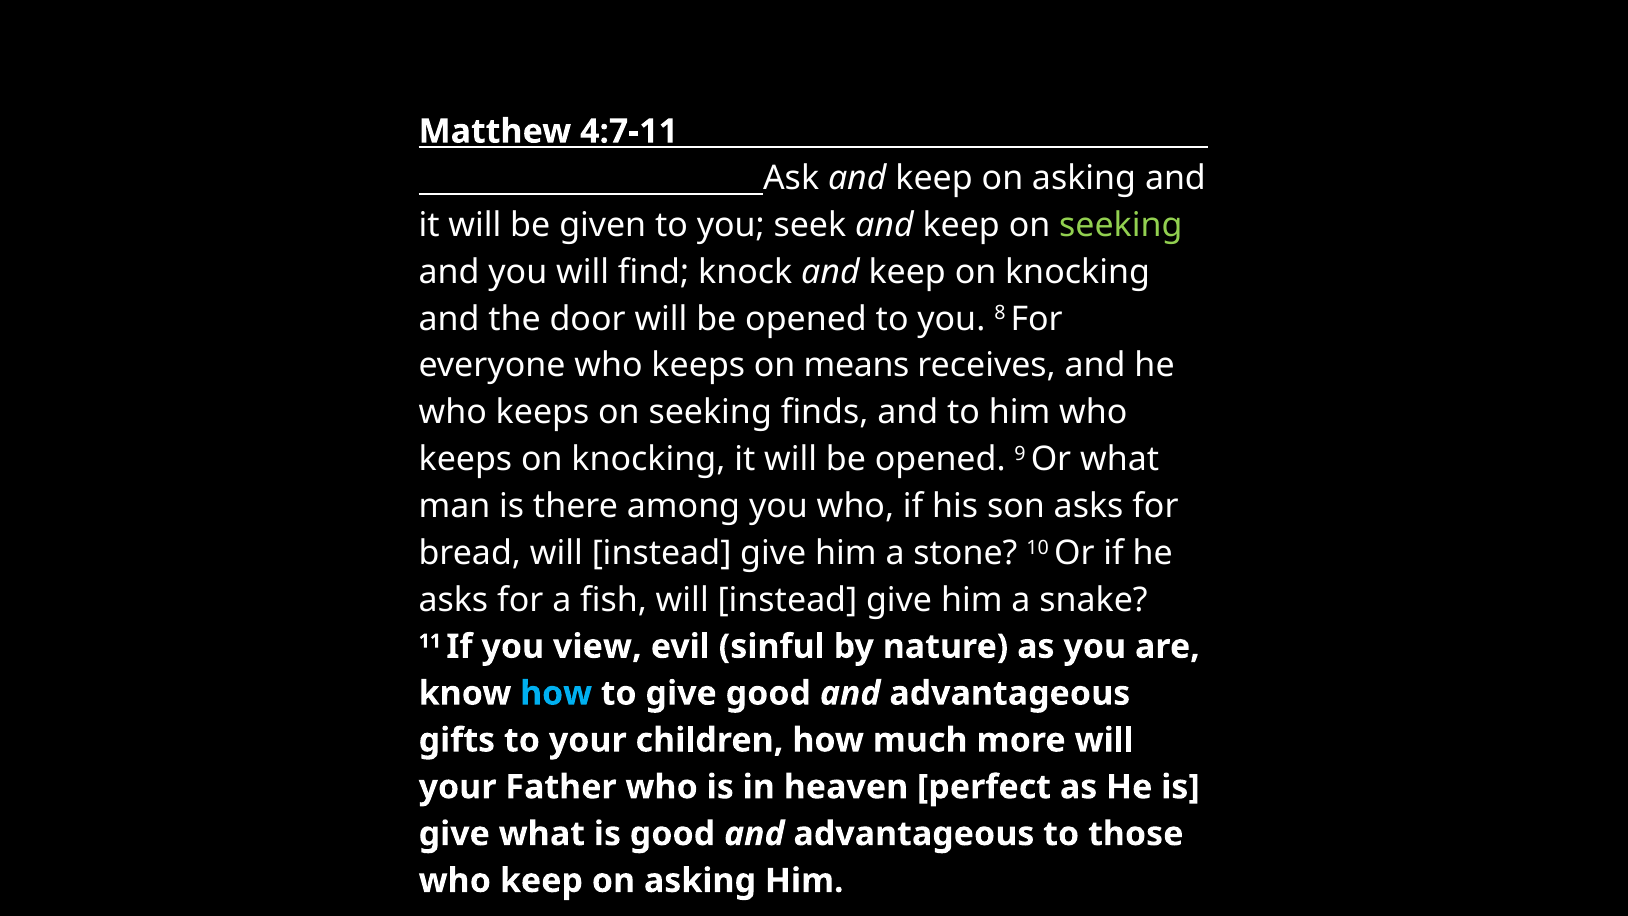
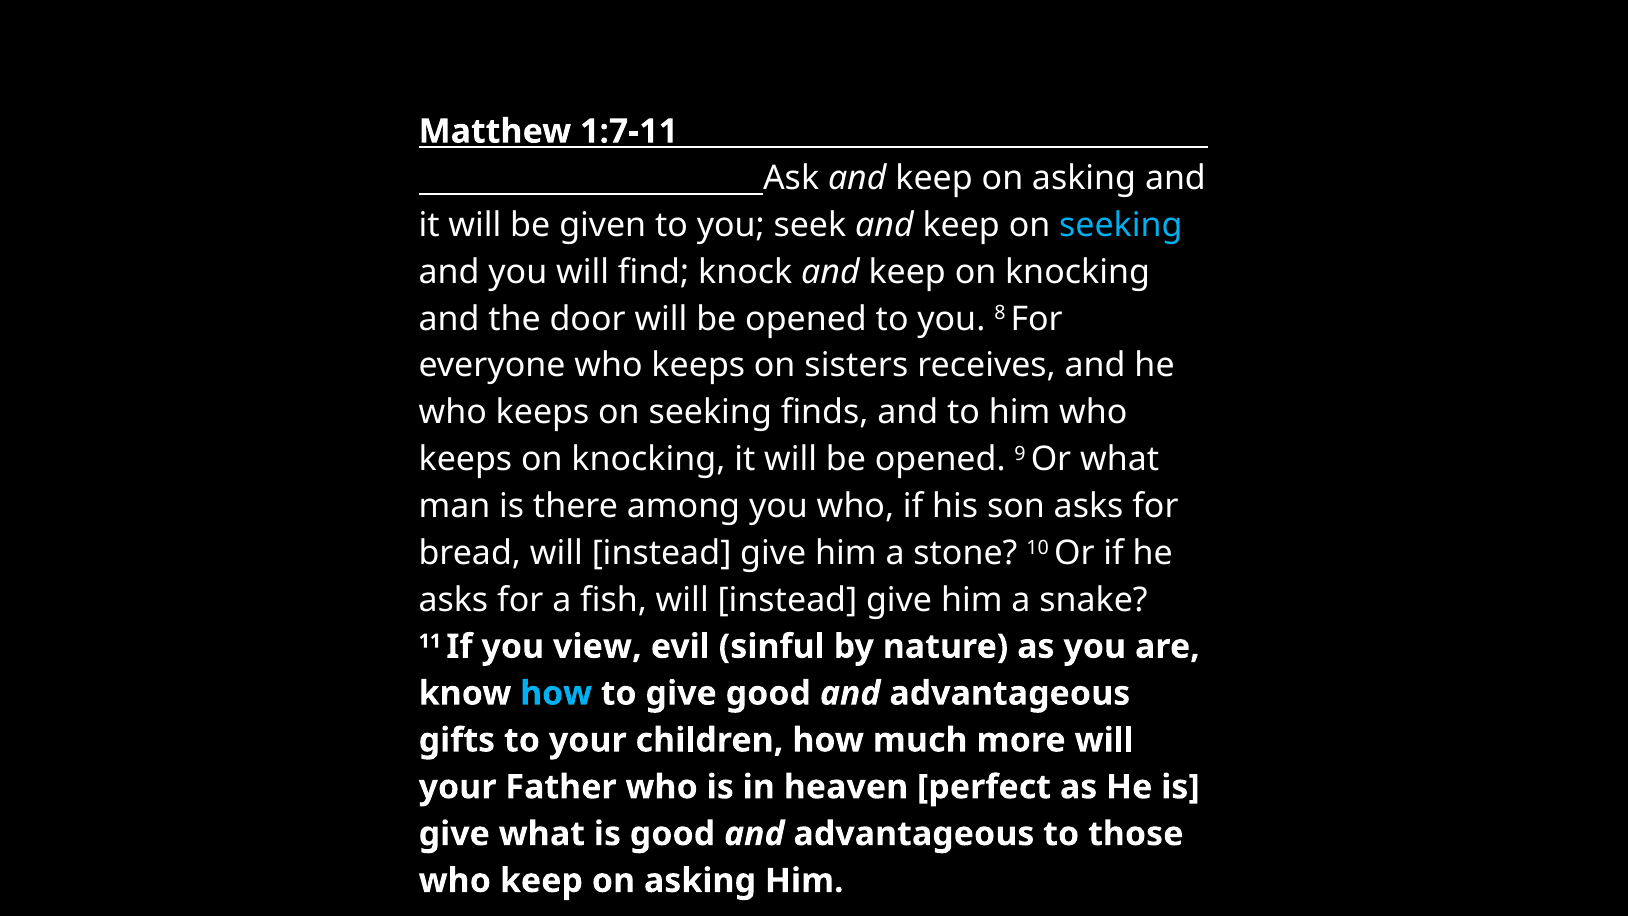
4:7-11: 4:7-11 -> 1:7-11 (629, 131)
seeking colour: light green -> light blue (1121, 225)
means: means -> sisters (856, 366)
